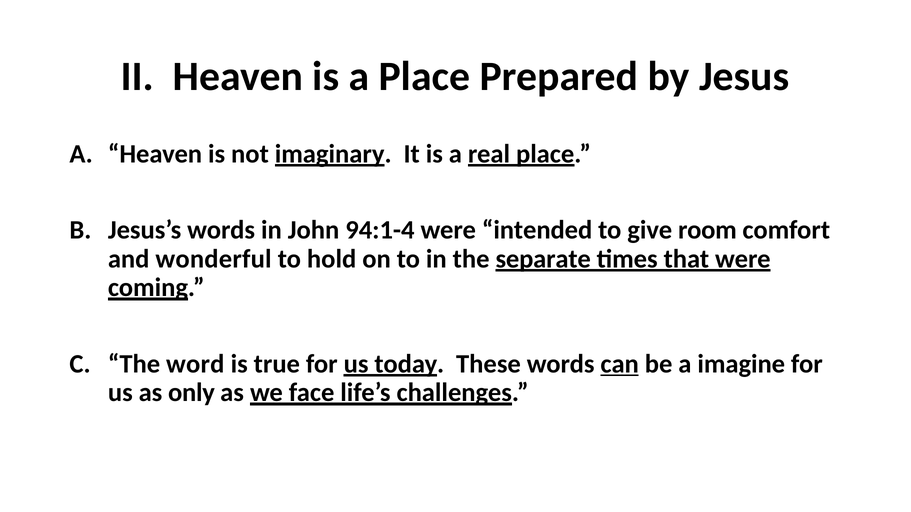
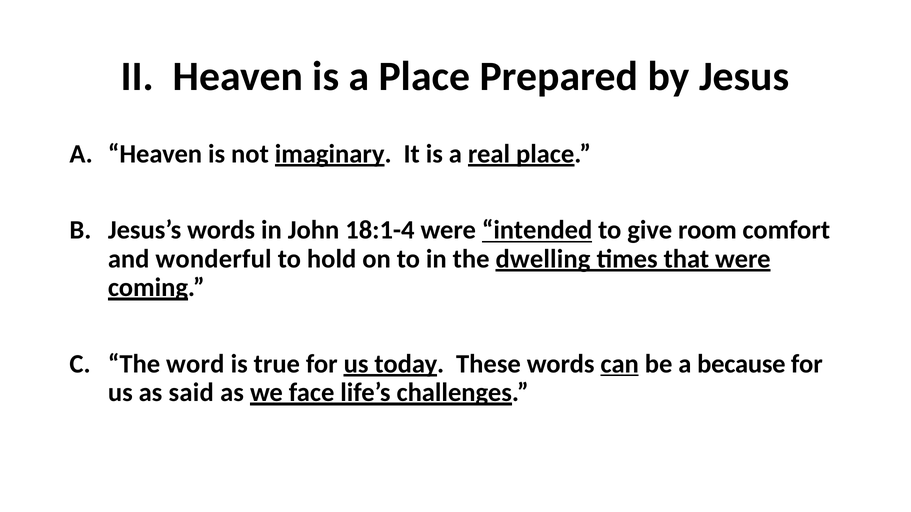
94:1-4: 94:1-4 -> 18:1-4 (380, 230)
intended underline: none -> present (537, 230)
separate: separate -> dwelling (543, 259)
imagine: imagine -> because (741, 364)
only: only -> said (191, 393)
